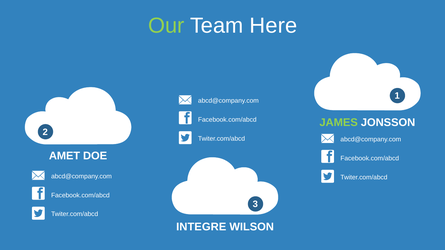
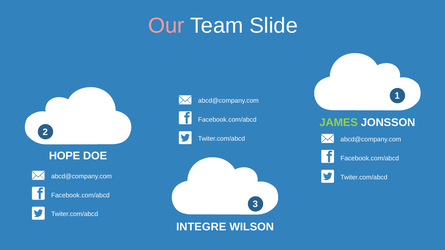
Our colour: light green -> pink (166, 26)
Here: Here -> Slide (274, 26)
AMET: AMET -> HOPE (65, 156)
